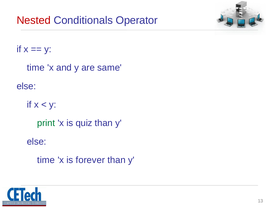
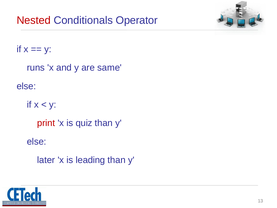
time: time -> runs (36, 68)
print colour: green -> red (46, 123)
time: time -> later (46, 160)
forever: forever -> leading (90, 160)
